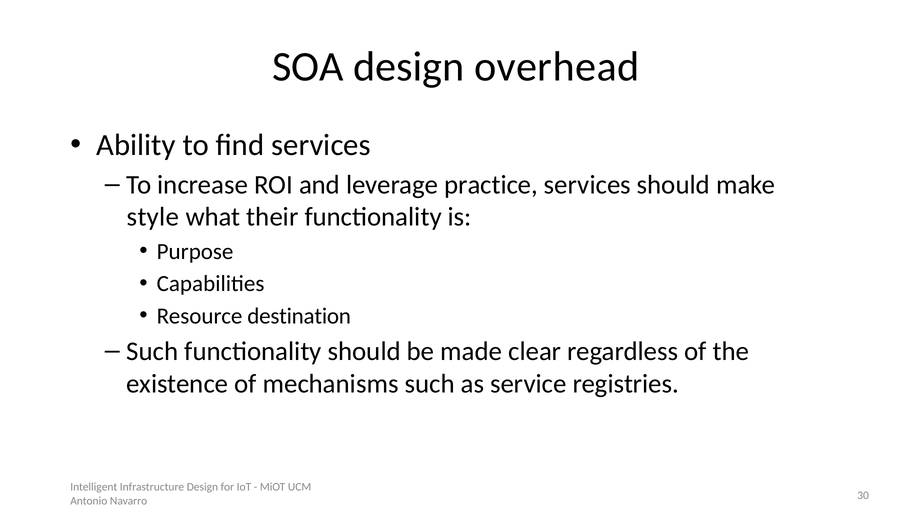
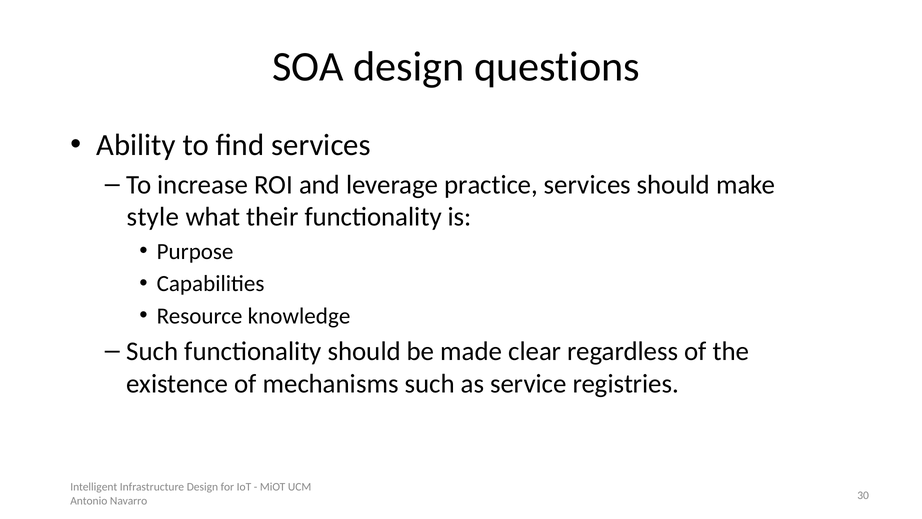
overhead: overhead -> questions (557, 67)
destination: destination -> knowledge (299, 316)
